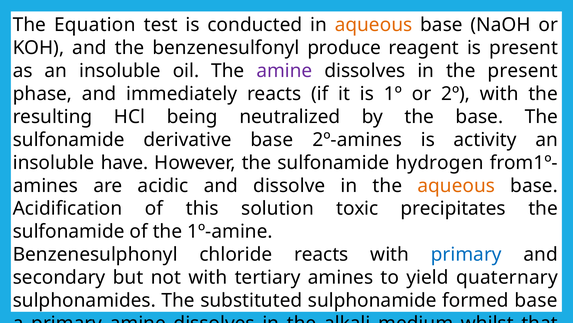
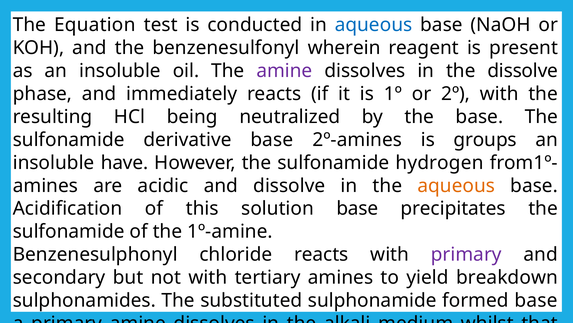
aqueous colour: orange -> blue (373, 25)
produce: produce -> wherein (344, 48)
the present: present -> dissolve (523, 71)
activity: activity -> groups (485, 139)
solution toxic: toxic -> base (357, 208)
primary colour: blue -> purple (466, 254)
quaternary: quaternary -> breakdown (507, 277)
